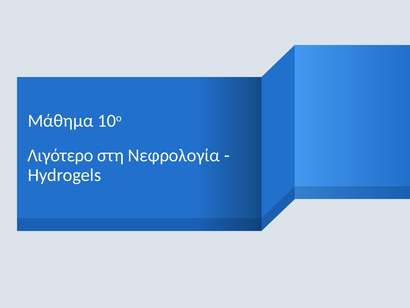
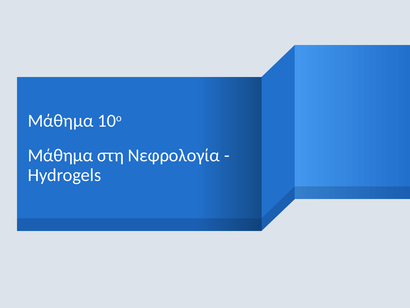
Λιγότερο: Λιγότερο -> Μάθημα (60, 155)
